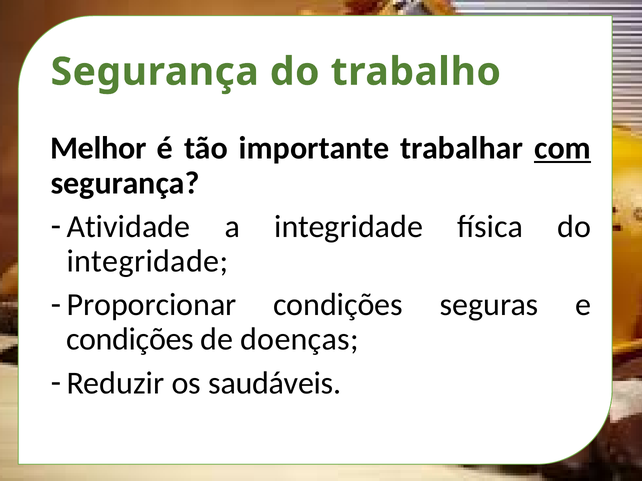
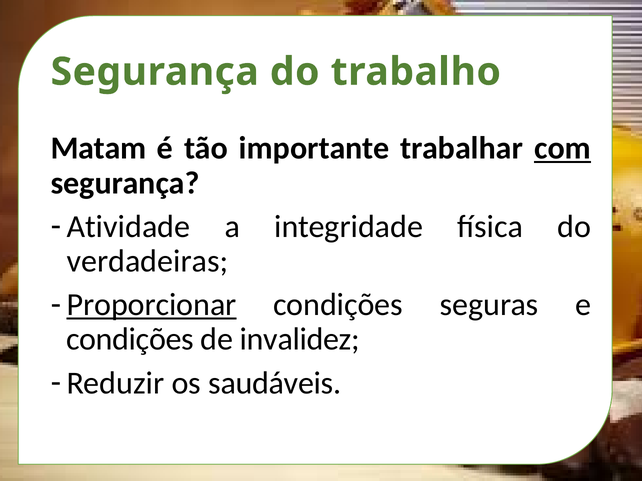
Melhor: Melhor -> Matam (98, 149)
integridade: integridade -> verdadeiras (148, 261)
Proporcionar underline: none -> present (152, 305)
doenças: doenças -> invalidez (300, 340)
